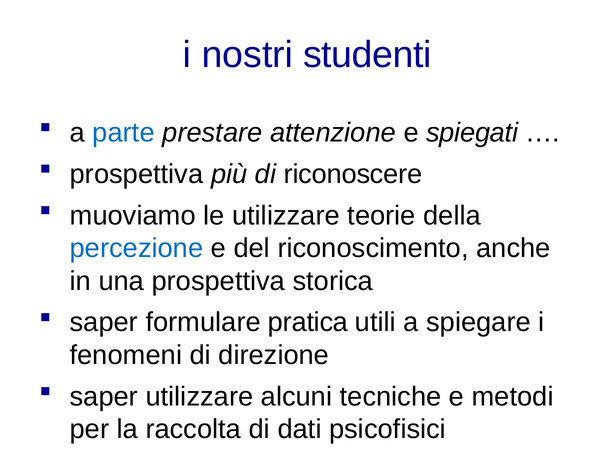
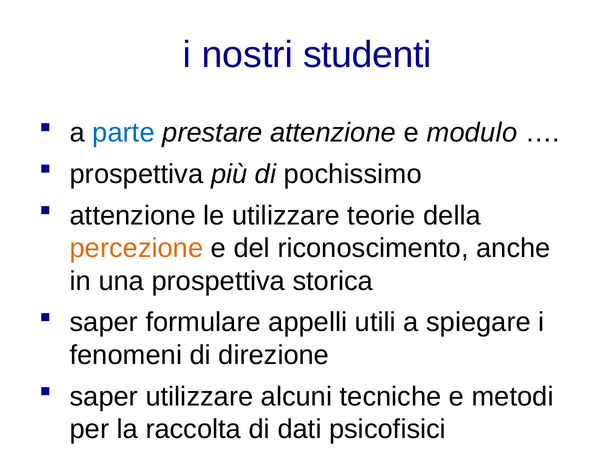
spiegati: spiegati -> modulo (472, 133)
riconoscere: riconoscere -> pochissimo (353, 174)
muoviamo: muoviamo -> attenzione (133, 215)
percezione colour: blue -> orange (137, 248)
pratica: pratica -> appelli (308, 322)
